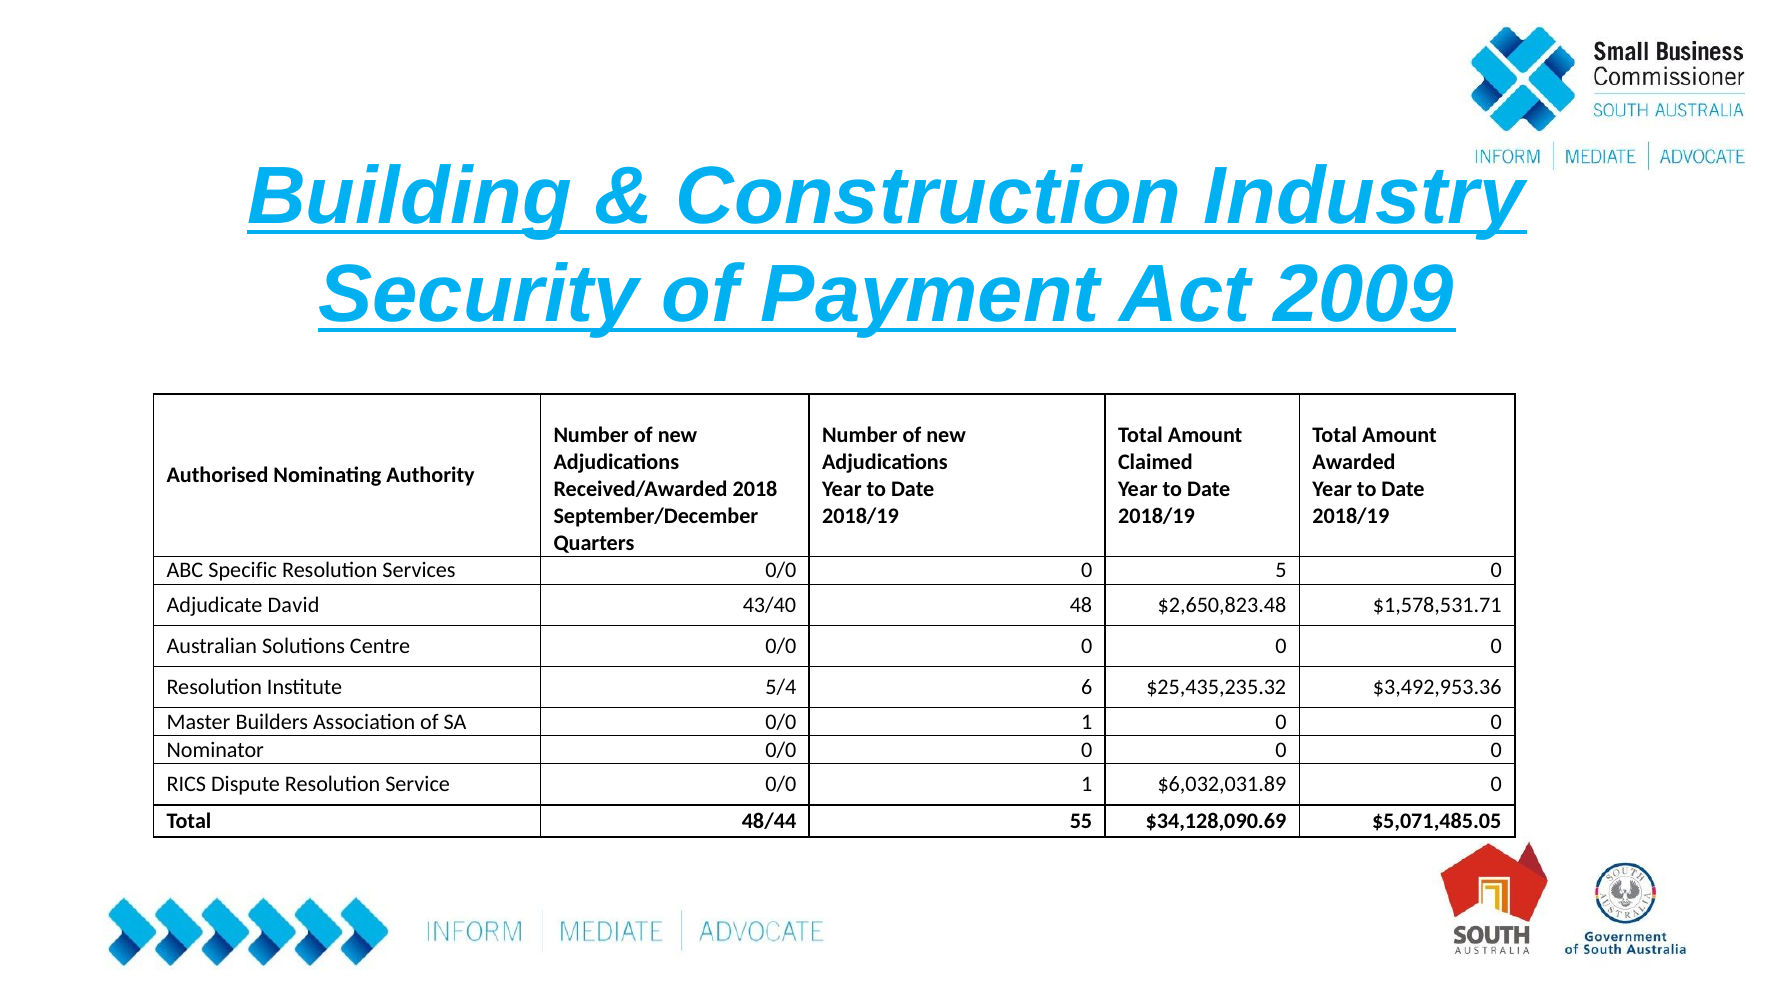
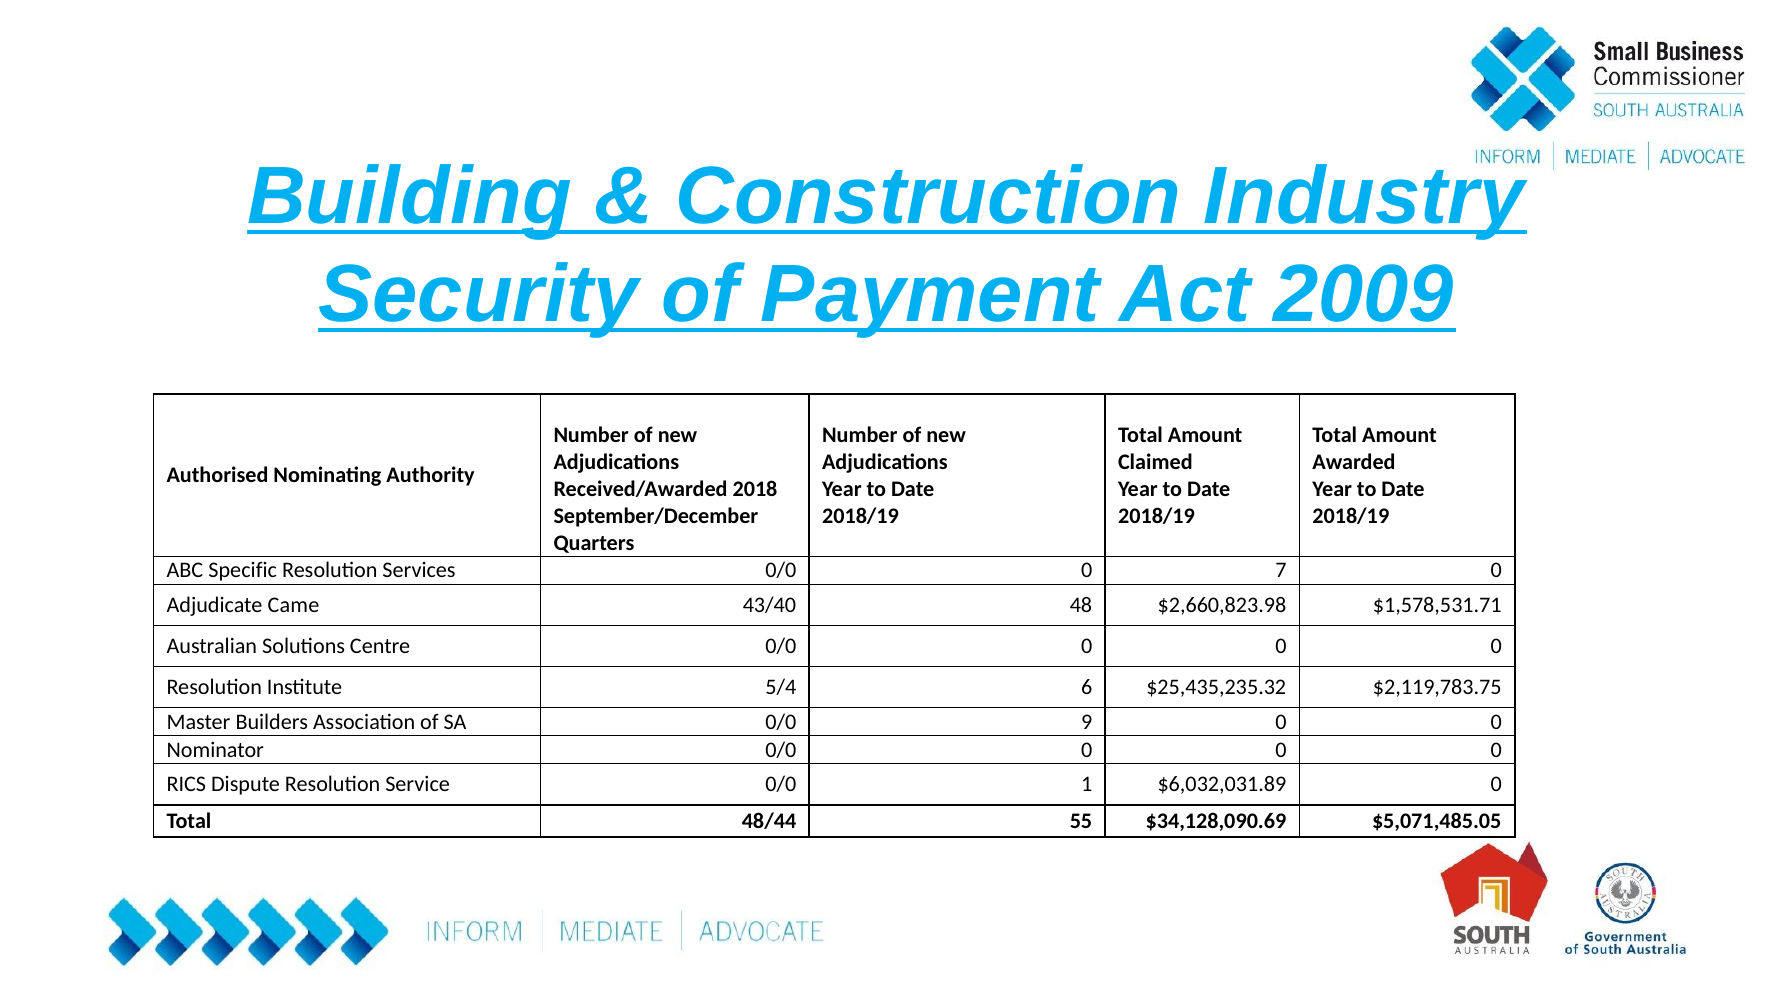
5: 5 -> 7 (1281, 571)
David: David -> Came (294, 605)
$2,650,823.48: $2,650,823.48 -> $2,660,823.98 (1222, 605)
$3,492,953.36: $3,492,953.36 -> $2,119,783.75 (1437, 688)
SA 0/0 1: 1 -> 9 (1087, 722)
